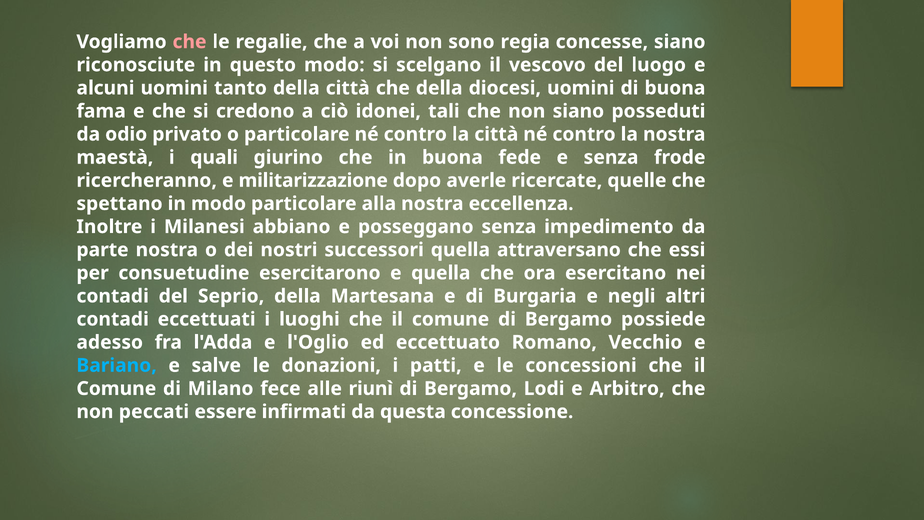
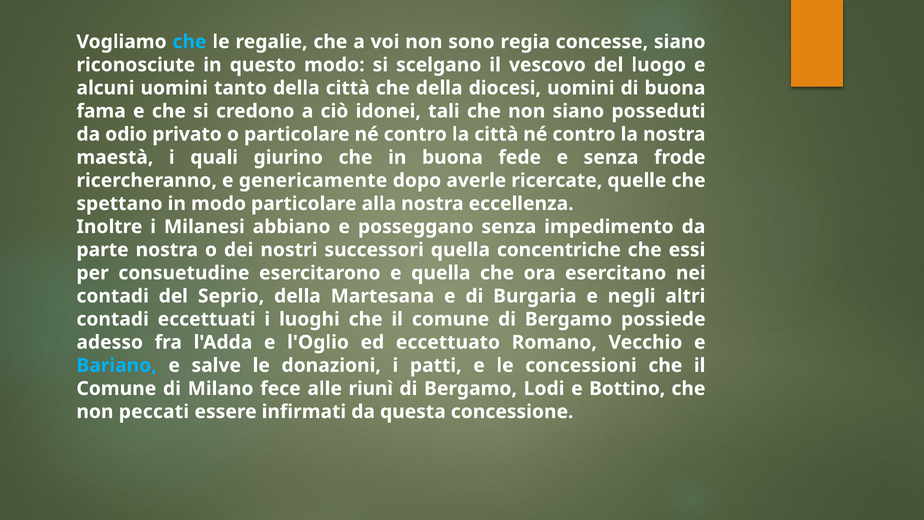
che colour: pink -> light blue (190, 42)
militarizzazione: militarizzazione -> genericamente (313, 180)
attraversano: attraversano -> concentriche (559, 250)
Arbitro: Arbitro -> Bottino (627, 388)
